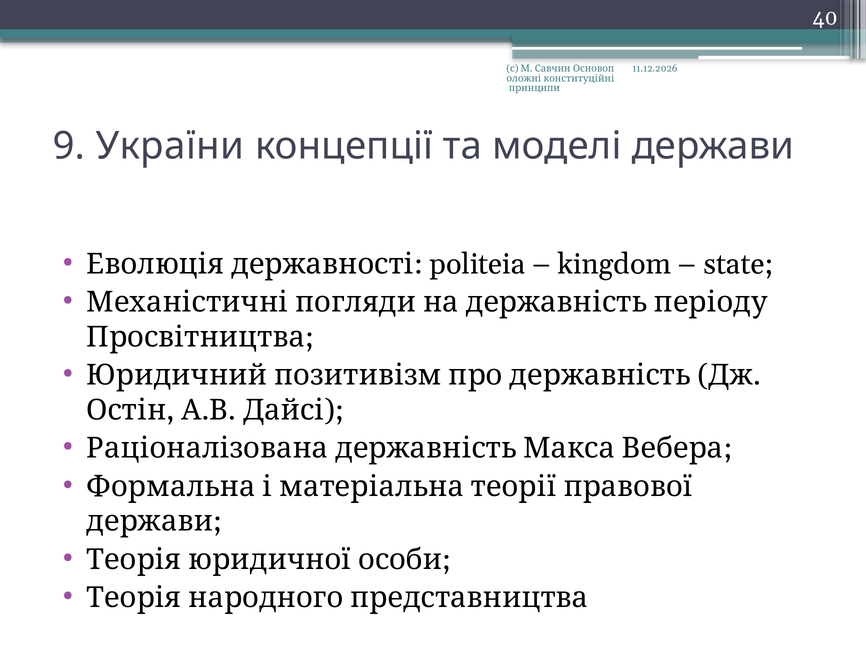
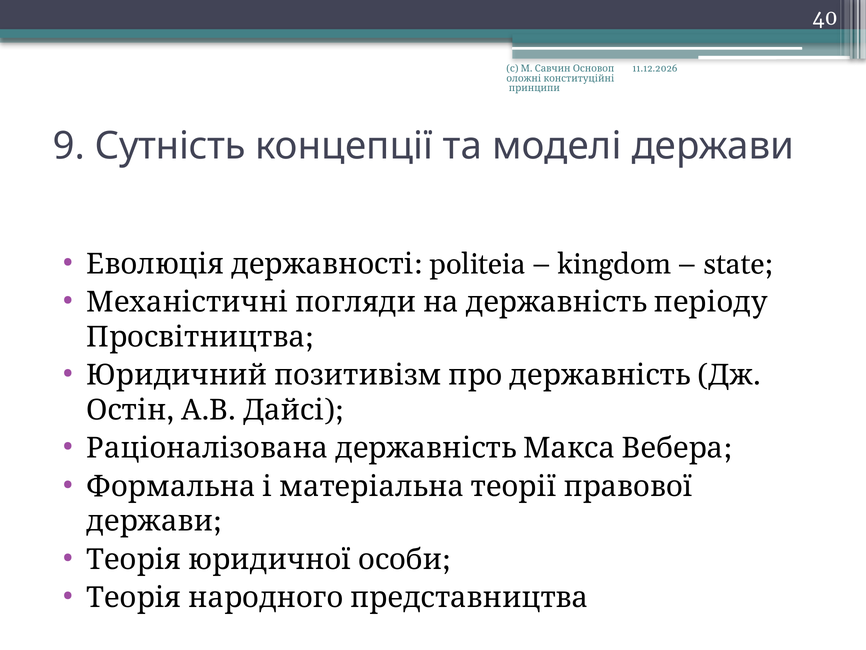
України: України -> Сутність (170, 146)
